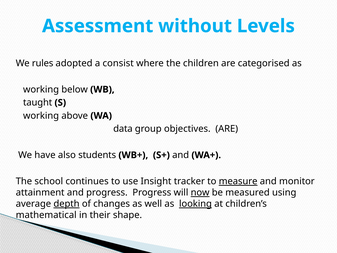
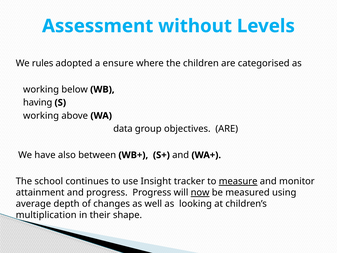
consist: consist -> ensure (118, 63)
taught: taught -> having (38, 102)
students: students -> between (97, 155)
depth underline: present -> none (67, 204)
looking underline: present -> none (195, 204)
mathematical: mathematical -> multiplication (46, 215)
